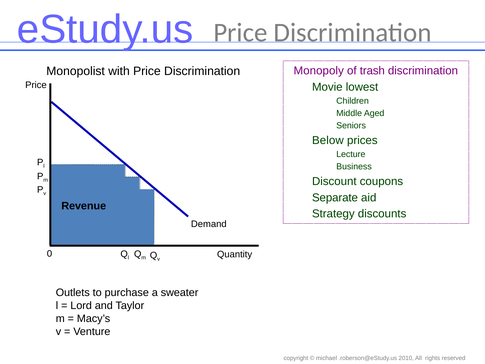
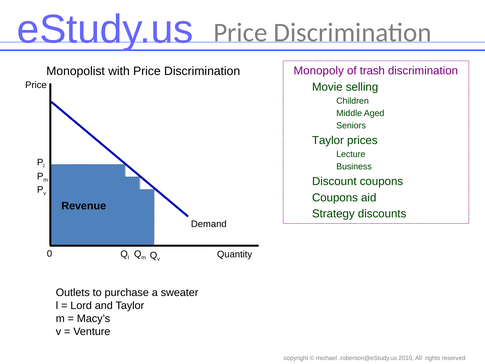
lowest: lowest -> selling (362, 87)
Below: Below -> Taylor (328, 140)
Separate: Separate -> Coupons (335, 197)
